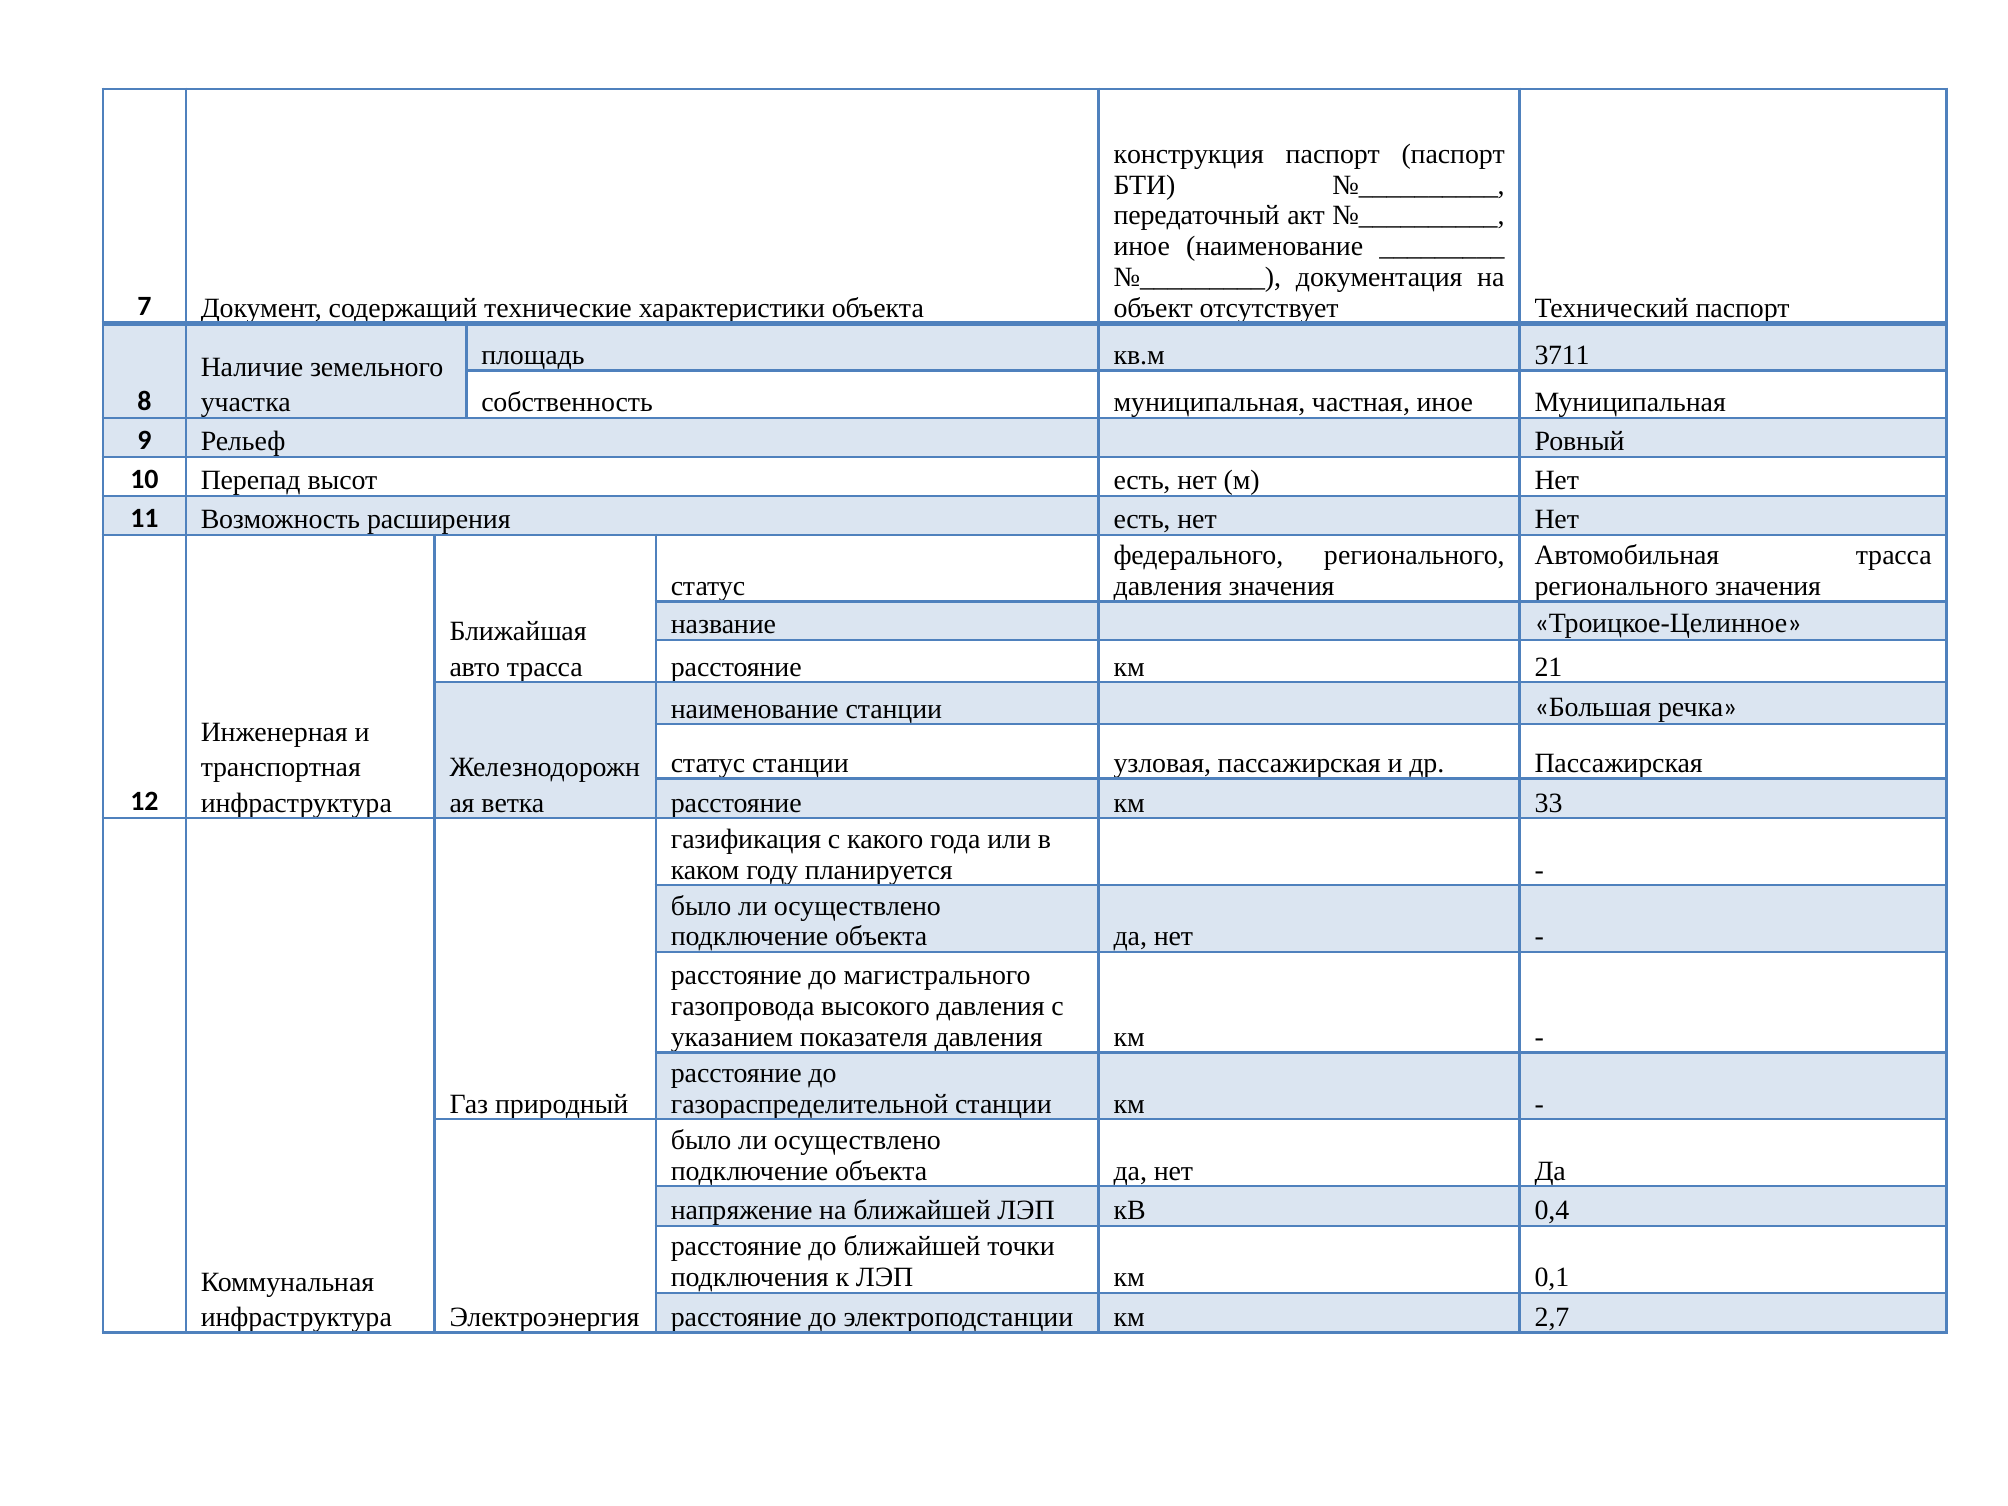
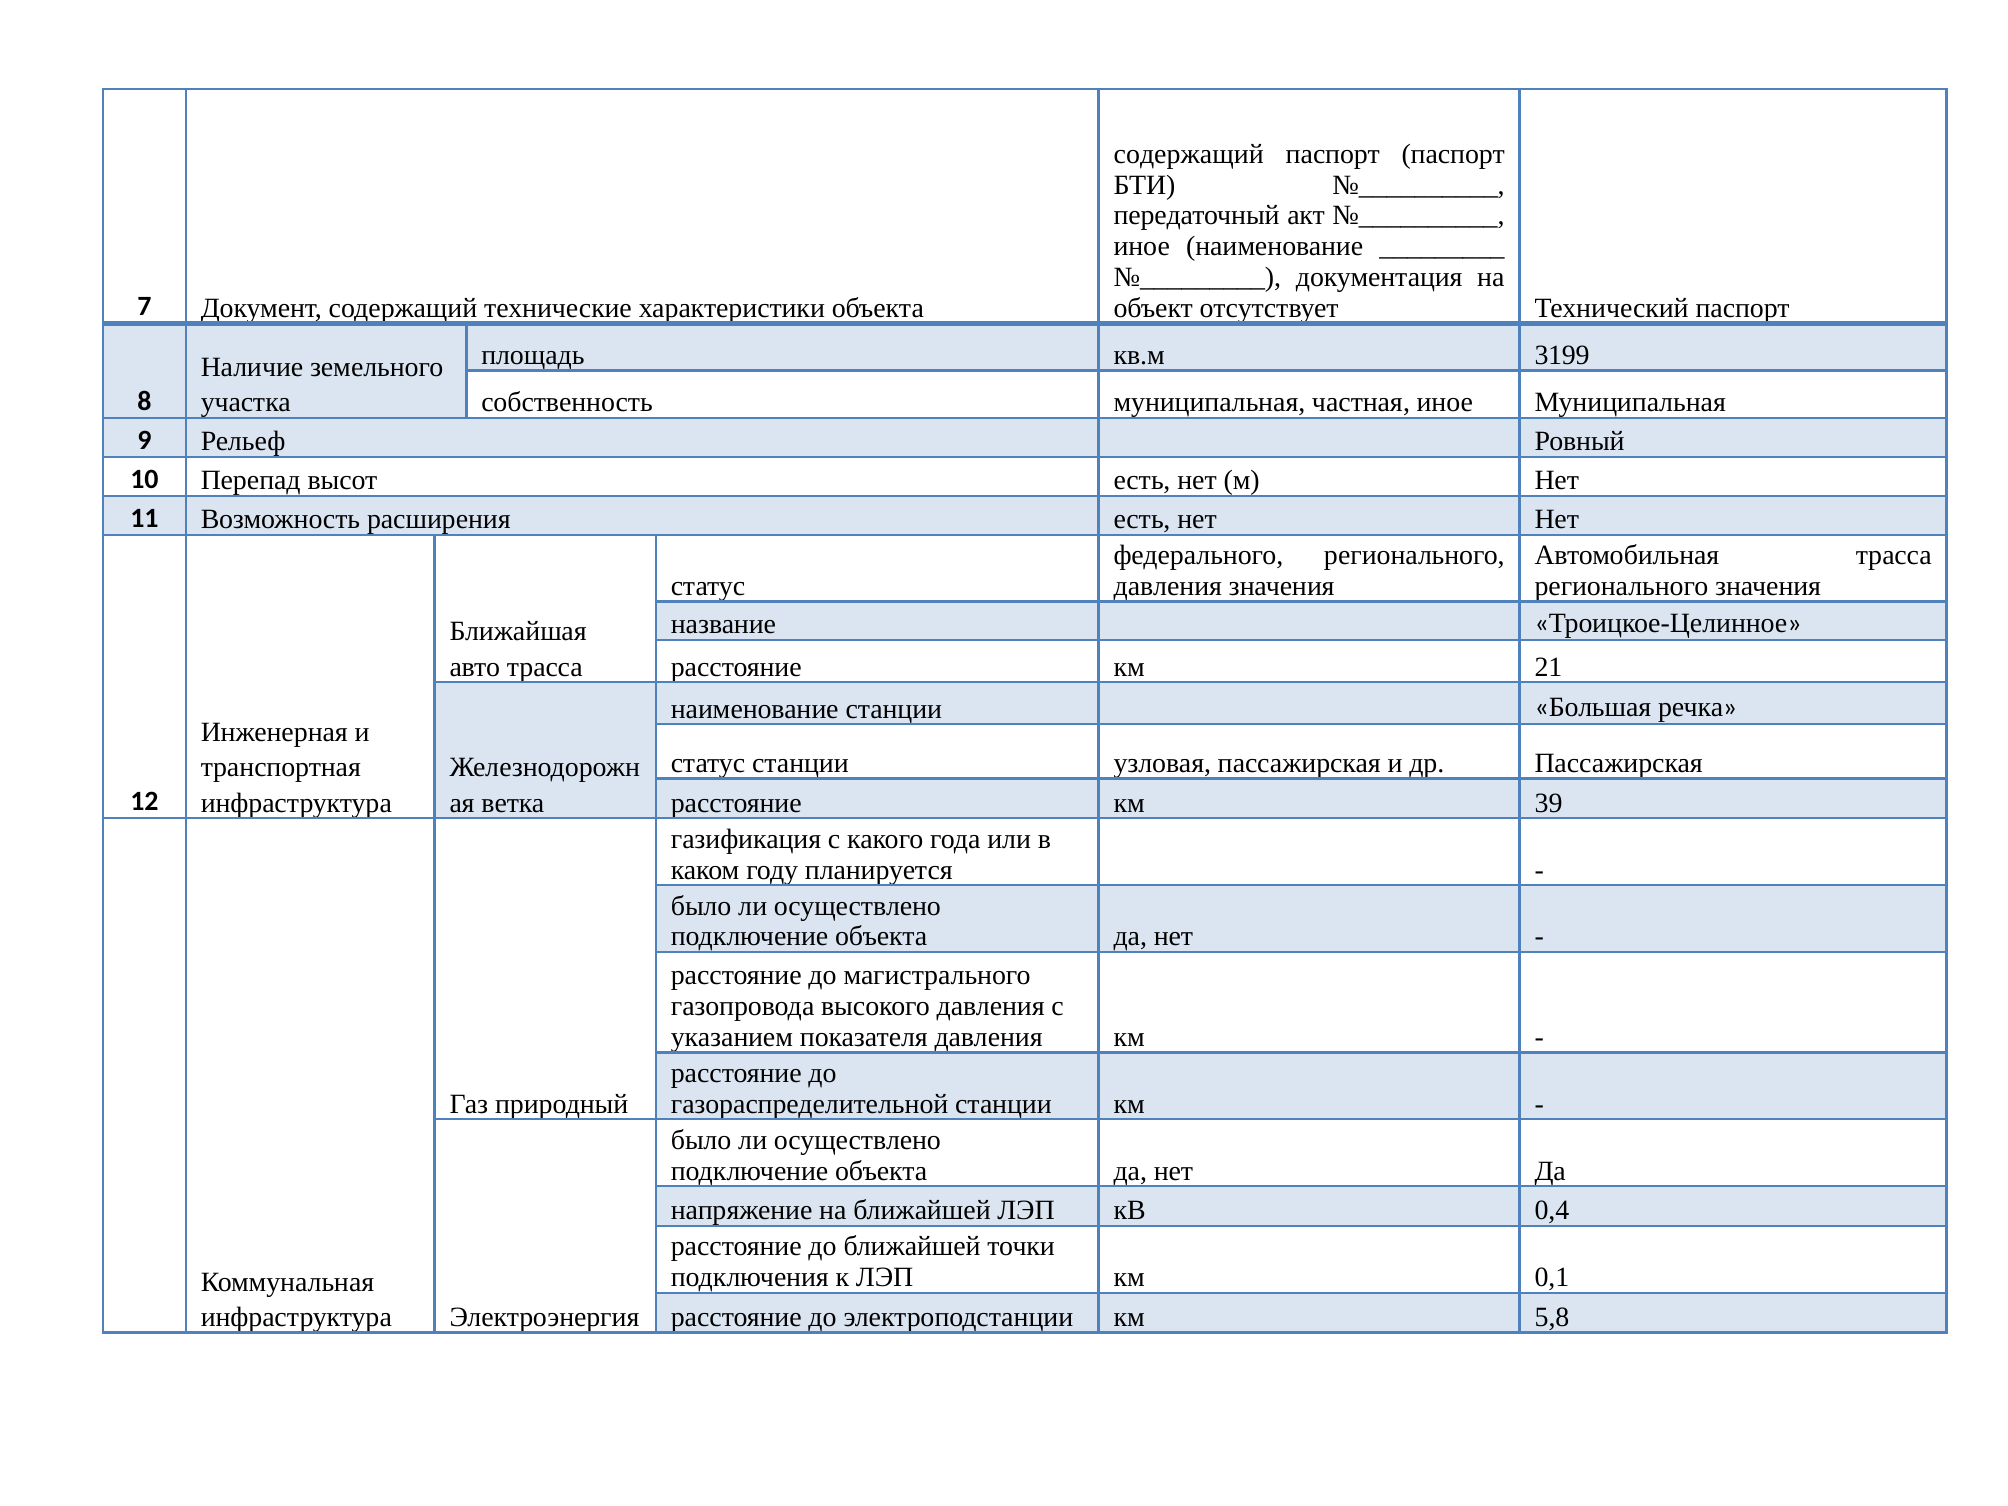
конструкция: конструкция -> содержащий (1189, 154)
3711: 3711 -> 3199 (1562, 355)
33: 33 -> 39 (1549, 803)
2,7: 2,7 -> 5,8 (1552, 1317)
